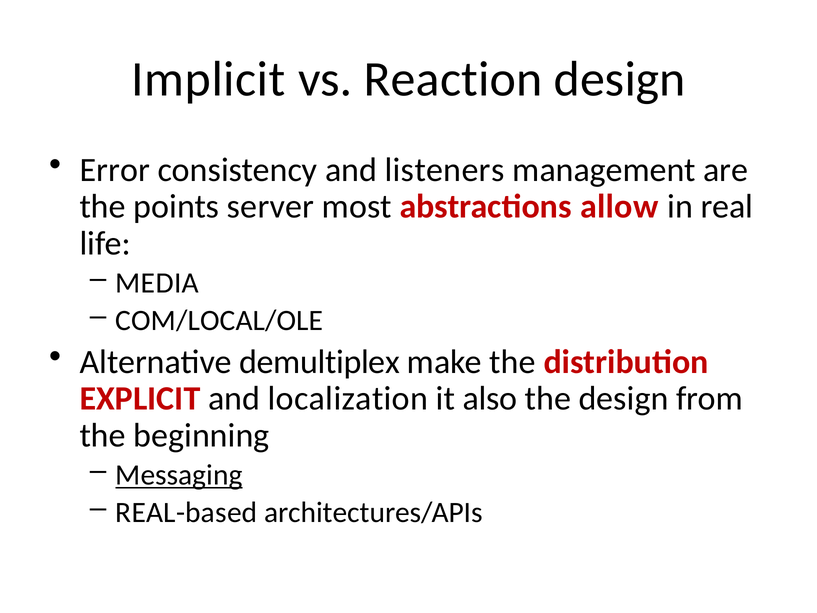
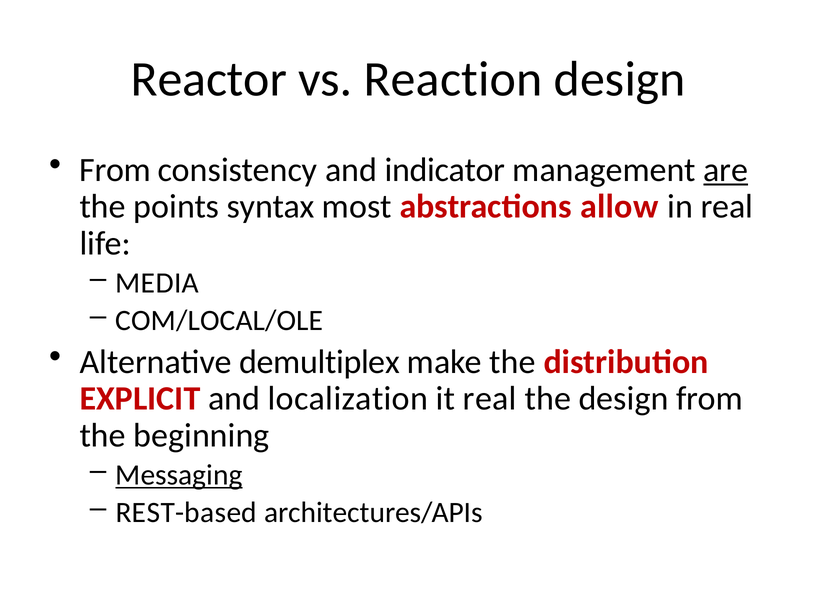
Implicit: Implicit -> Reactor (209, 79)
Error: Error -> From (115, 170)
listeners: listeners -> indicator (445, 170)
are underline: none -> present (726, 170)
server: server -> syntax (271, 207)
it also: also -> real (490, 399)
REAL-based: REAL-based -> REST-based (186, 512)
